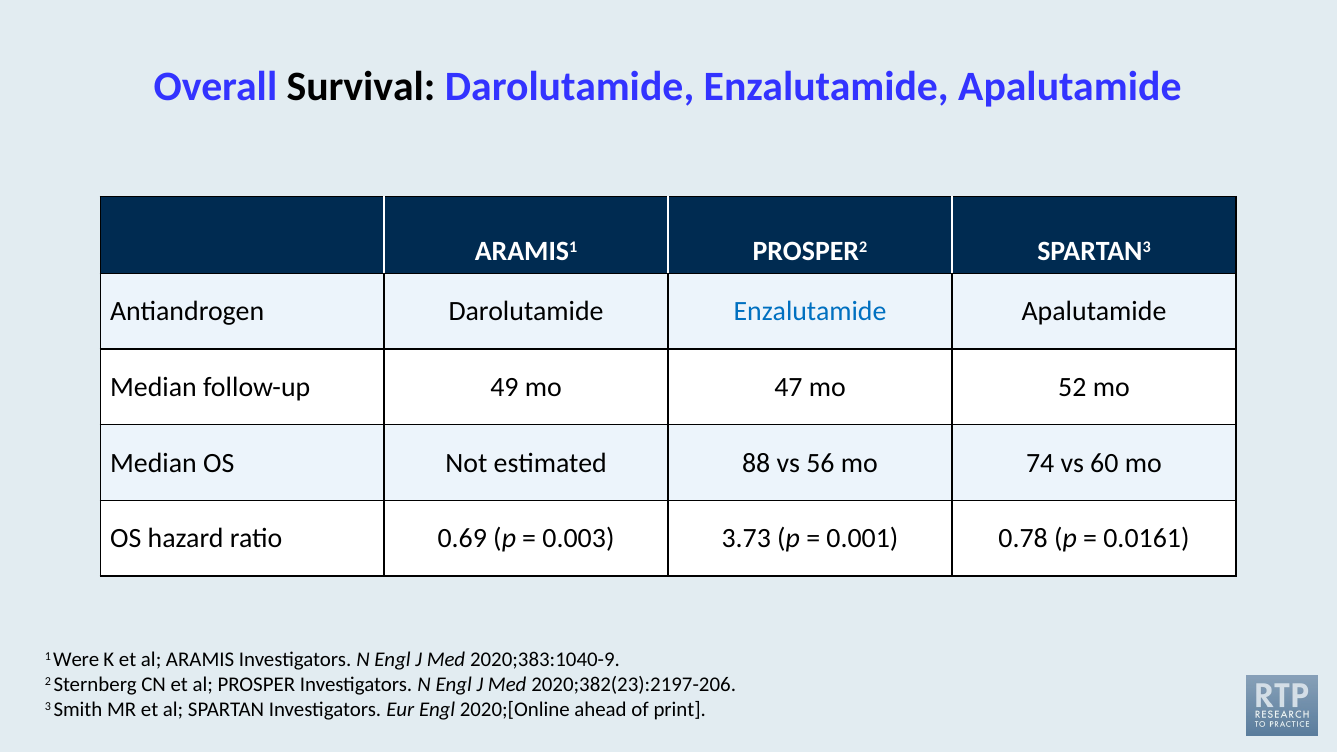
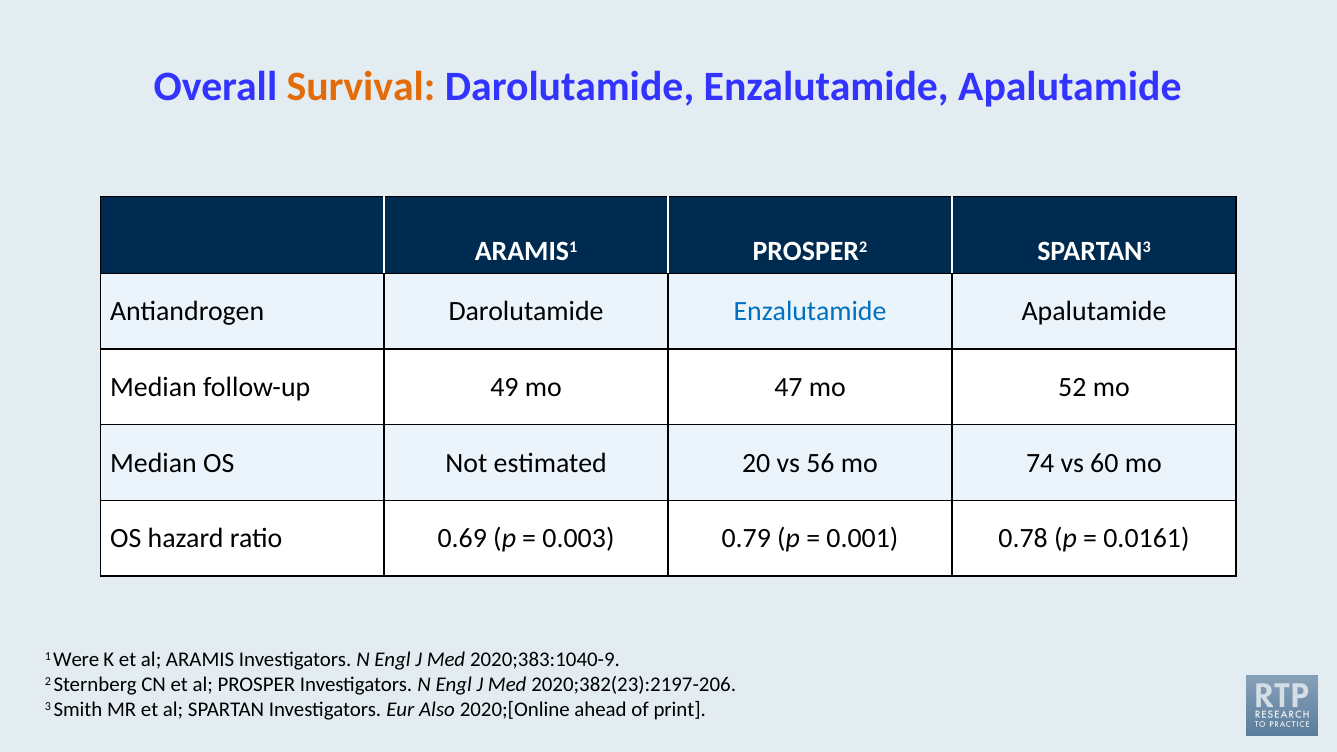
Survival colour: black -> orange (361, 87)
88: 88 -> 20 (756, 463)
3.73: 3.73 -> 0.79 (746, 539)
Eur Engl: Engl -> Also (437, 710)
